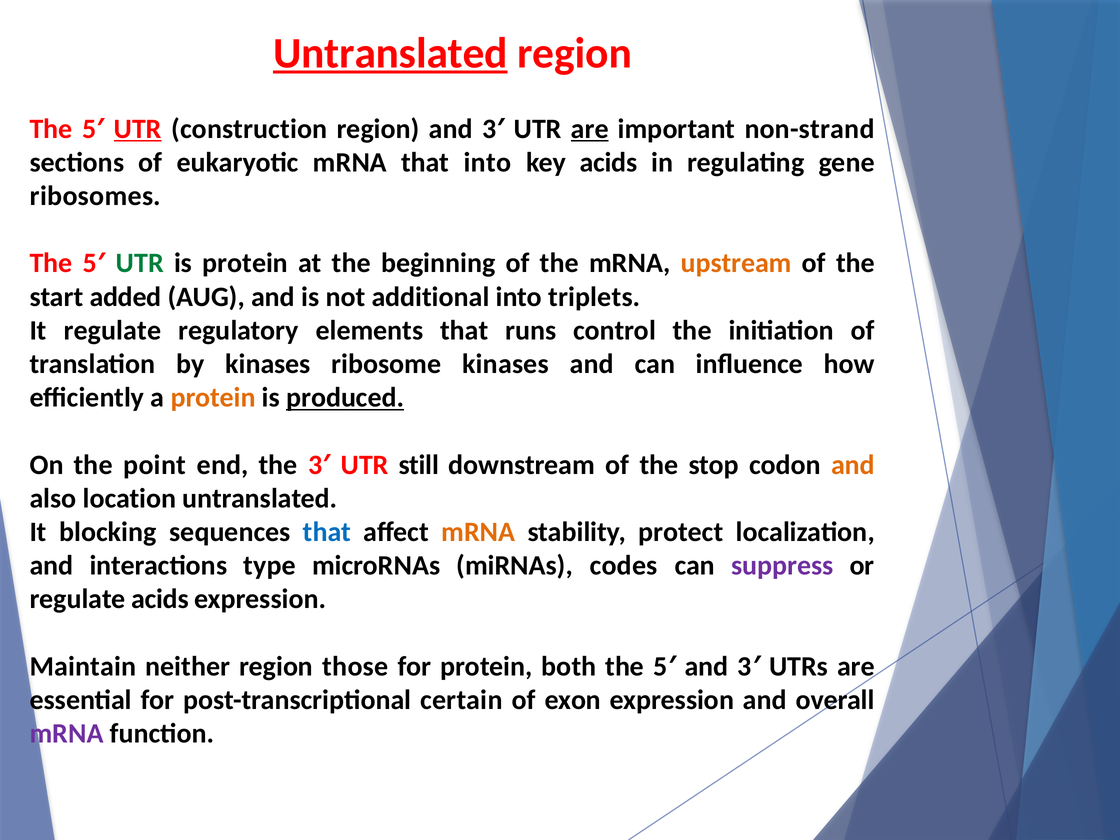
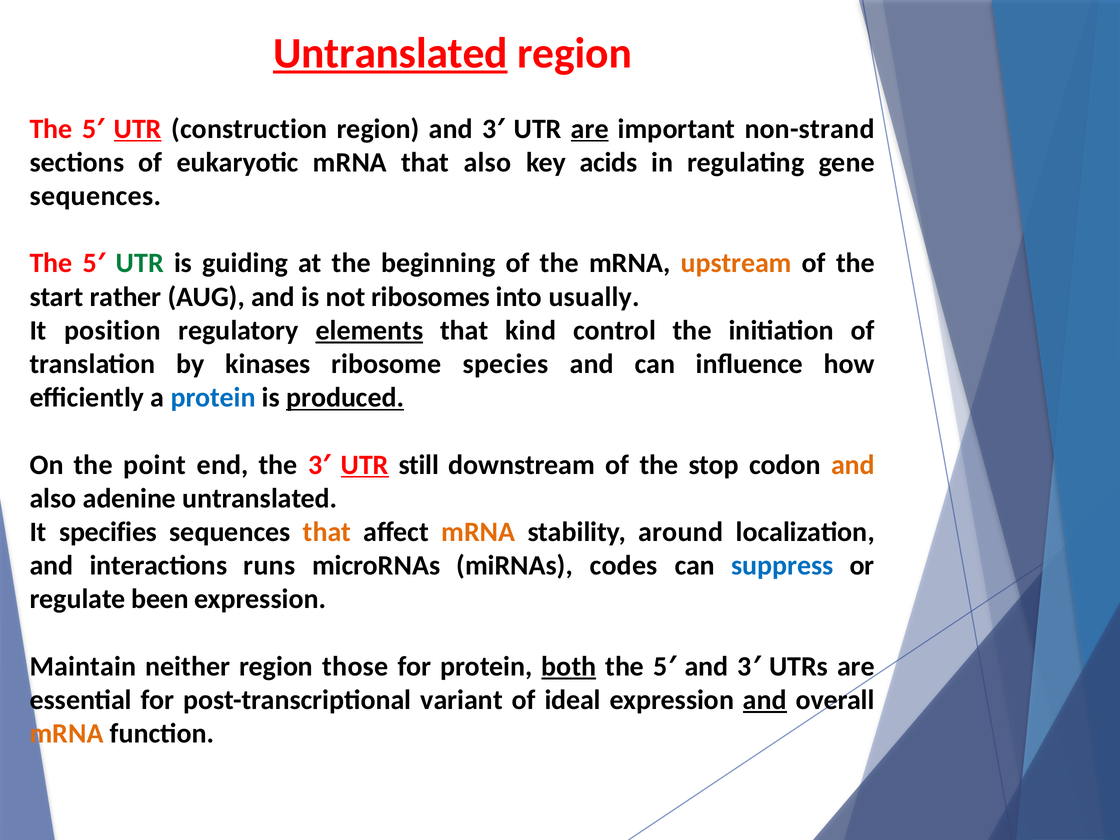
that into: into -> also (487, 162)
ribosomes: ribosomes -> sequences (95, 196)
is protein: protein -> guiding (245, 263)
added: added -> rather (125, 297)
additional: additional -> ribosomes (431, 297)
triplets: triplets -> usually (594, 297)
It regulate: regulate -> position (112, 330)
elements underline: none -> present (369, 330)
runs: runs -> kind (531, 330)
ribosome kinases: kinases -> species (505, 364)
protein colour: orange -> blue (213, 398)
UTR underline: none -> present (365, 465)
location: location -> adenine (129, 498)
blocking: blocking -> specifies (108, 532)
that colour: blue -> orange (327, 532)
protect: protect -> around (681, 532)
type: type -> runs (269, 566)
suppress colour: purple -> blue (782, 566)
regulate acids: acids -> been (160, 599)
both underline: none -> present (569, 666)
certain: certain -> variant (462, 700)
exon: exon -> ideal (573, 700)
and underline: none -> present (765, 700)
mRNA colour: purple -> orange (67, 734)
